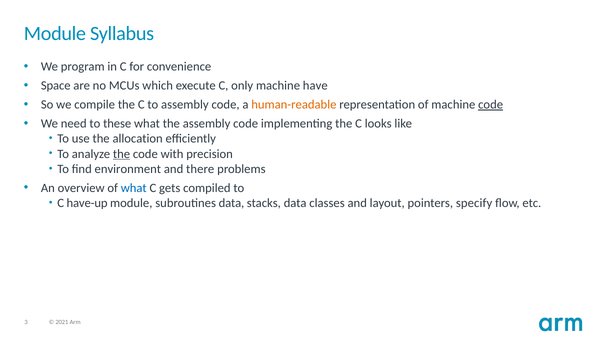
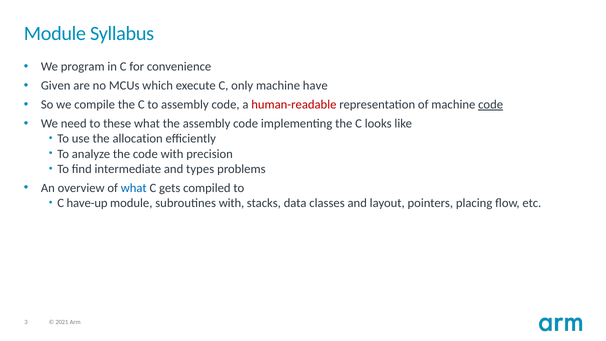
Space: Space -> Given (56, 86)
human-readable colour: orange -> red (294, 105)
the underline: present -> none (121, 154)
environment: environment -> intermediate (128, 169)
there: there -> types (200, 169)
subroutines data: data -> with (231, 203)
specify: specify -> placing (474, 203)
